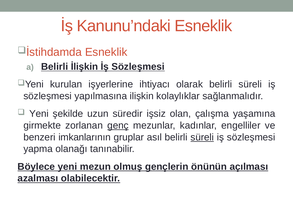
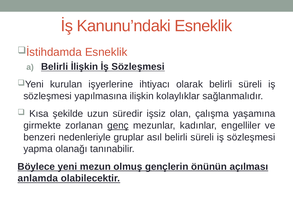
Yeni: Yeni -> Kısa (39, 114)
imkanlarının: imkanlarının -> nedenleriyle (85, 137)
süreli underline: present -> none (202, 137)
azalması: azalması -> anlamda (38, 178)
